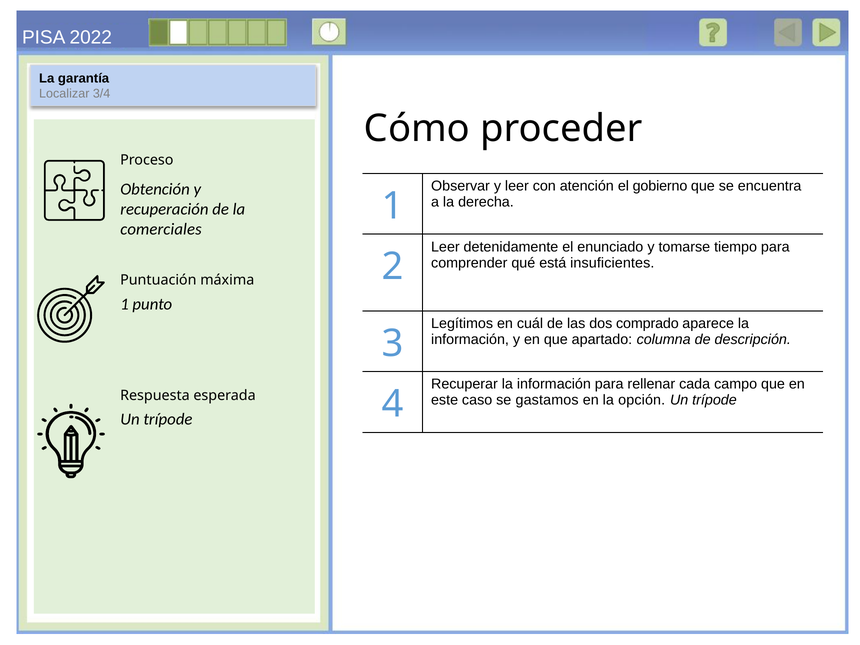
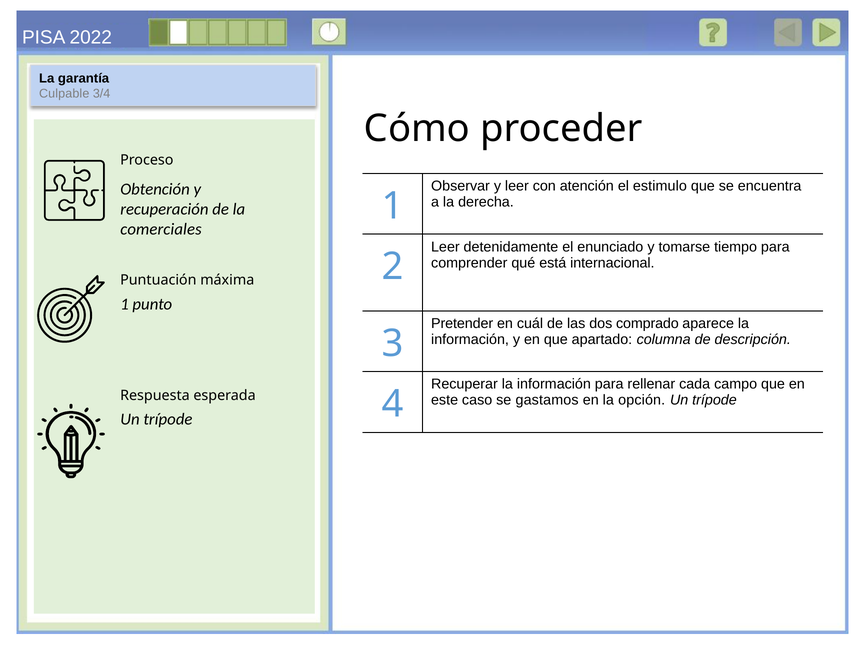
Localizar: Localizar -> Culpable (64, 93)
gobierno: gobierno -> estimulo (660, 186)
insuficientes: insuficientes -> internacional (612, 263)
Legítimos: Legítimos -> Pretender (462, 324)
